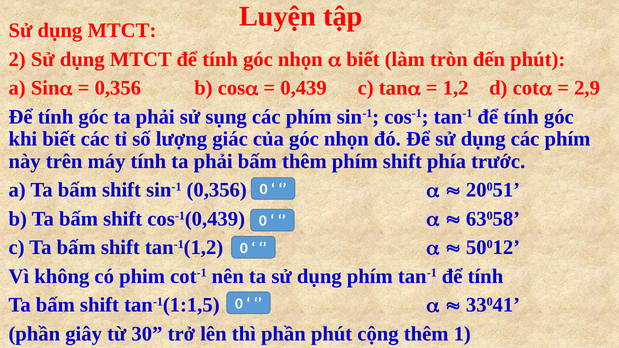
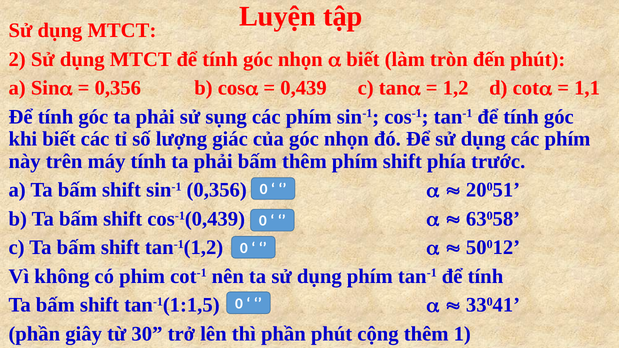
2,9: 2,9 -> 1,1 (587, 88)
